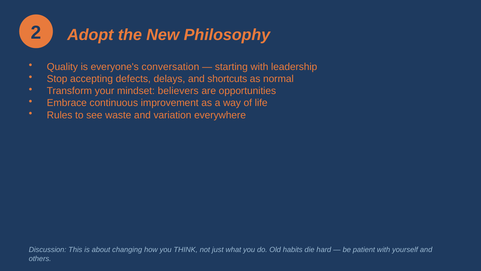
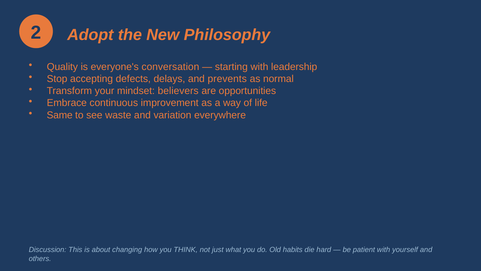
shortcuts: shortcuts -> prevents (227, 79)
Rules: Rules -> Same (60, 115)
